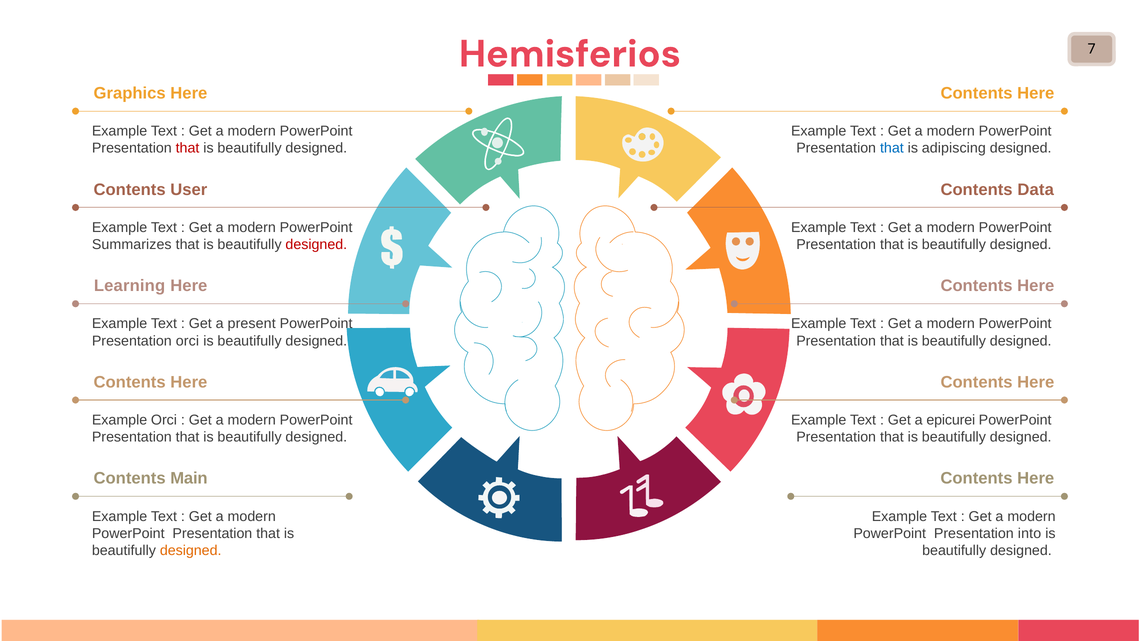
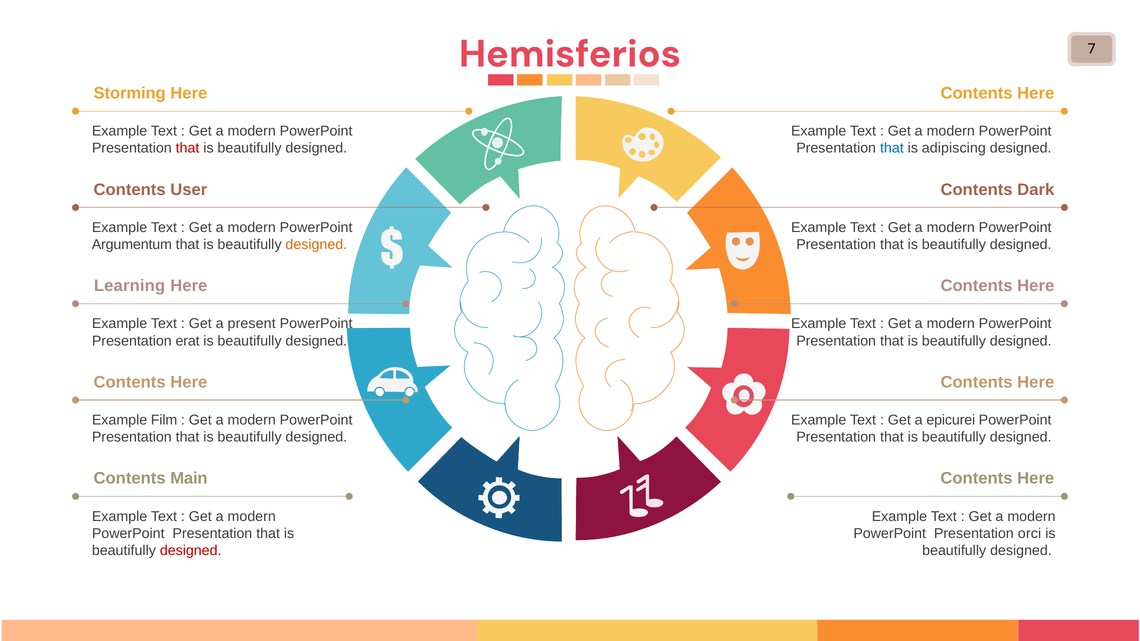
Graphics: Graphics -> Storming (130, 93)
Data: Data -> Dark (1036, 190)
Summarizes: Summarizes -> Argumentum (132, 245)
designed colour: red -> orange (316, 245)
Presentation orci: orci -> erat (188, 341)
Example Orci: Orci -> Film (164, 420)
into: into -> orci (1030, 534)
designed colour: orange -> red (191, 551)
